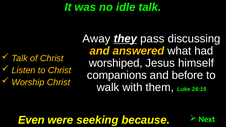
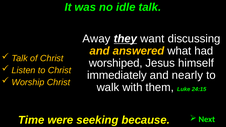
pass: pass -> want (152, 39)
companions: companions -> immediately (117, 75)
before: before -> nearly (187, 75)
Even: Even -> Time (31, 120)
